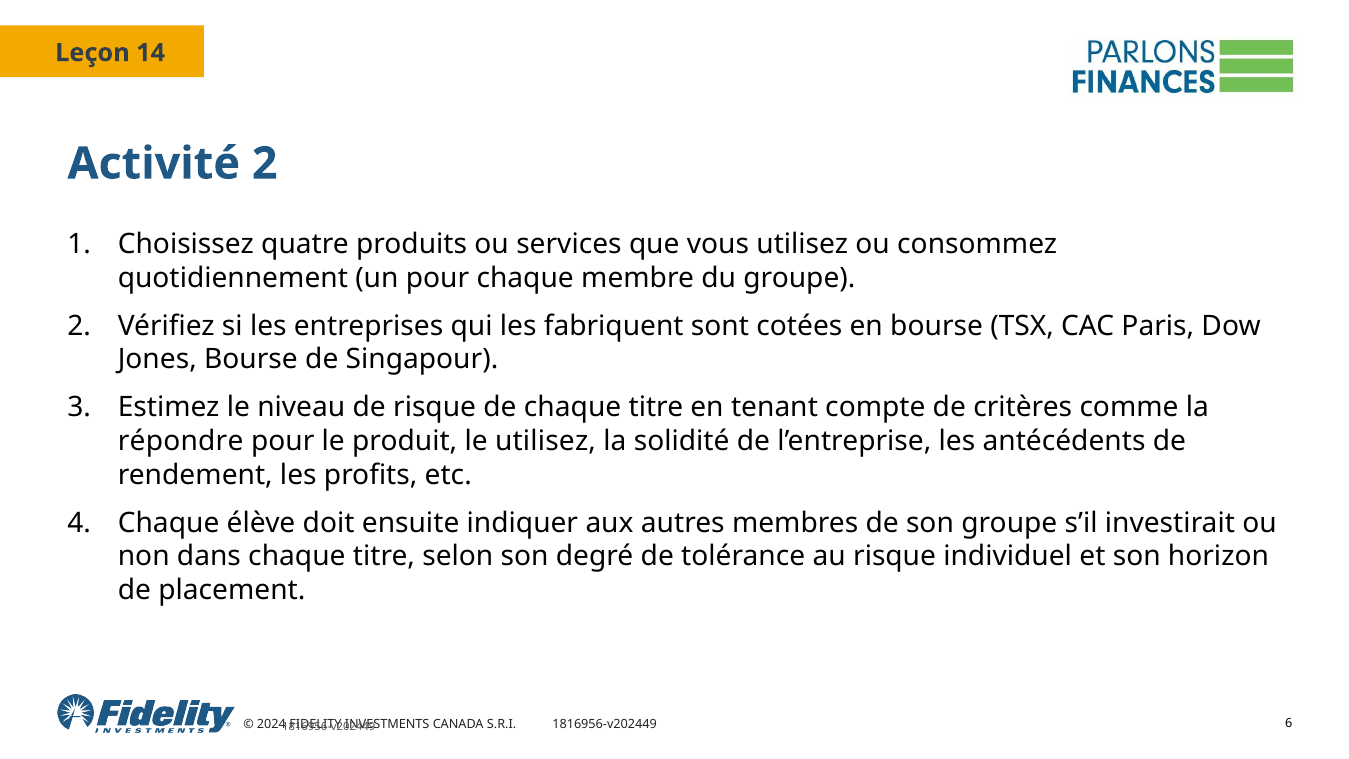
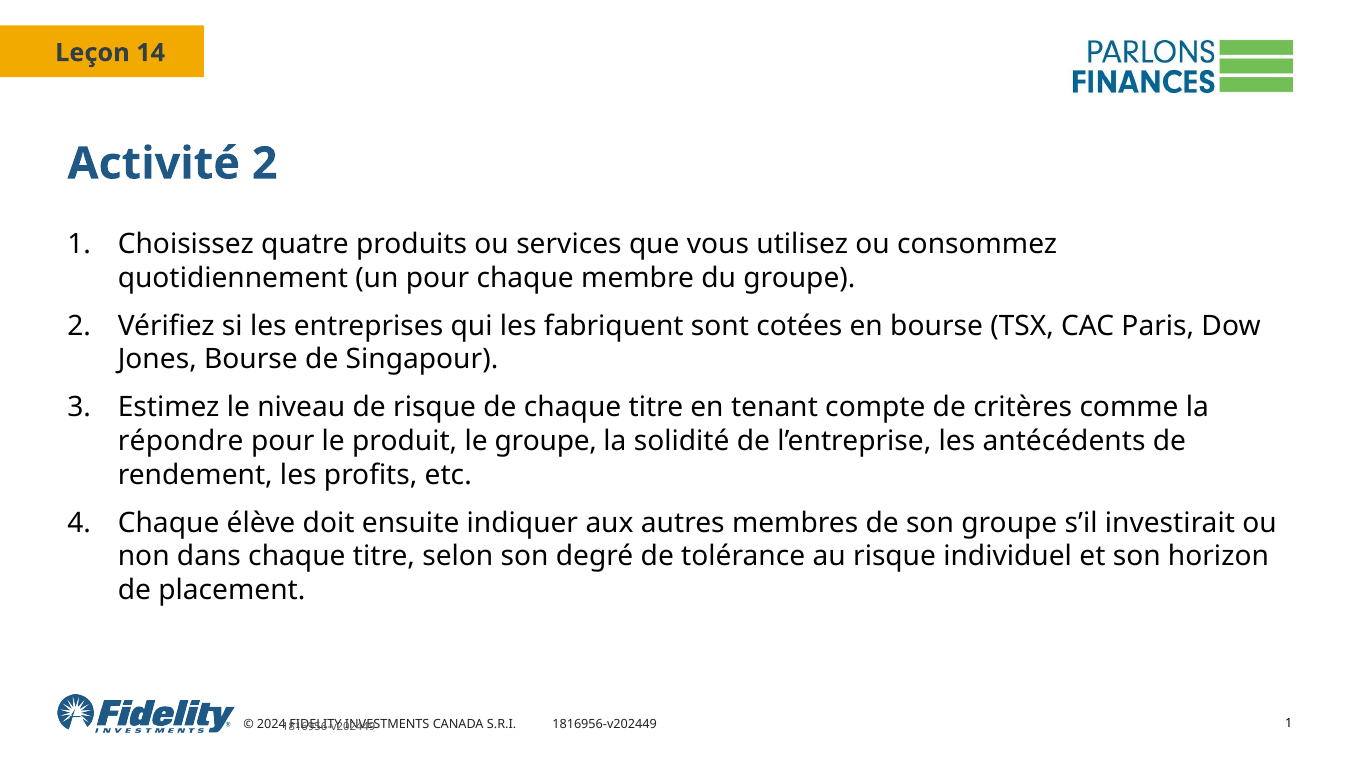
le utilisez: utilisez -> groupe (546, 441)
1816956-v202449 6: 6 -> 1 (1289, 723)
